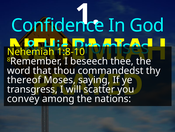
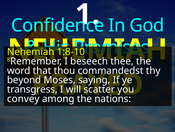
thereof: thereof -> beyond (24, 80)
